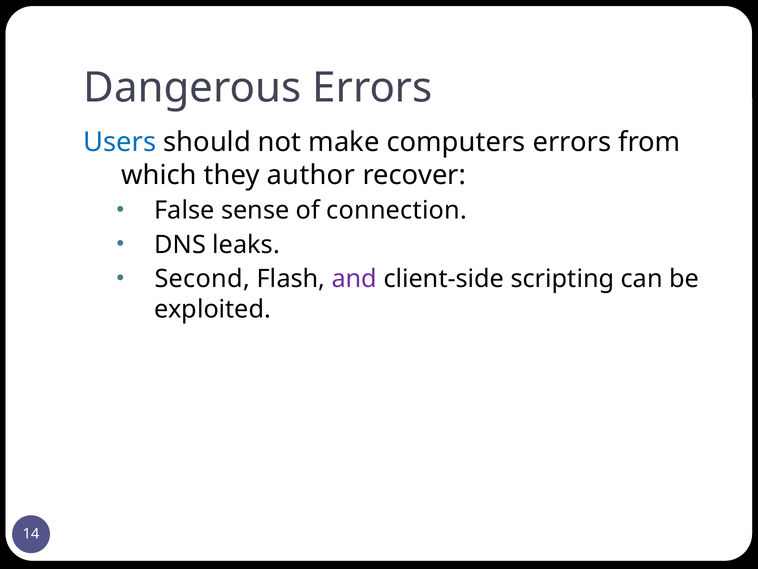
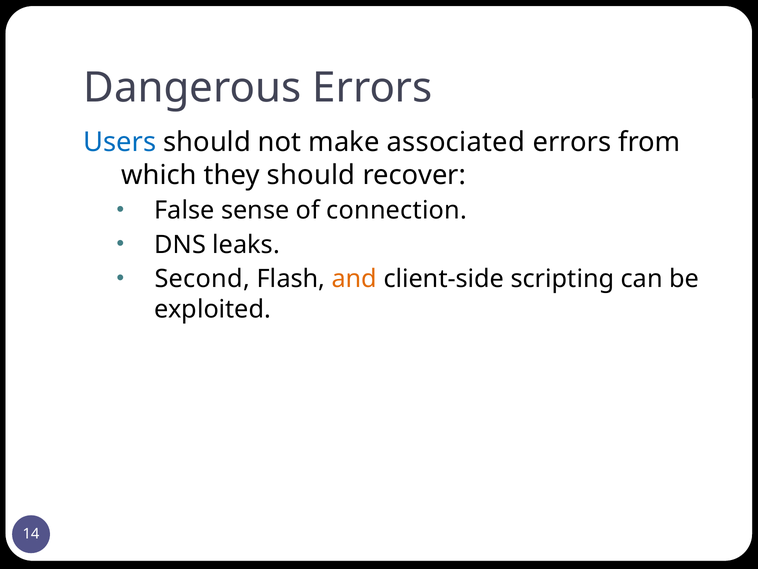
computers: computers -> associated (456, 142)
they author: author -> should (311, 175)
and colour: purple -> orange (354, 279)
